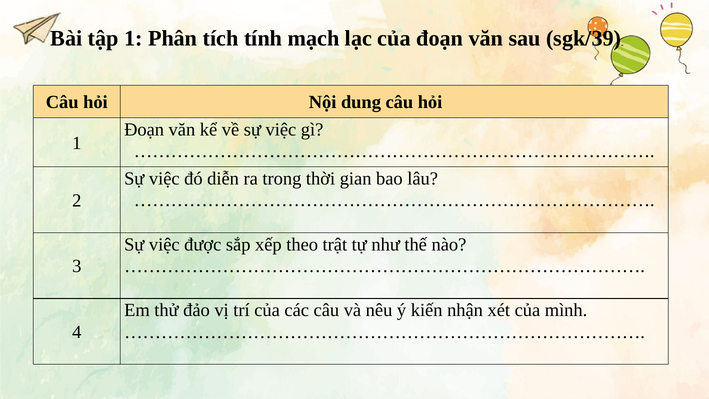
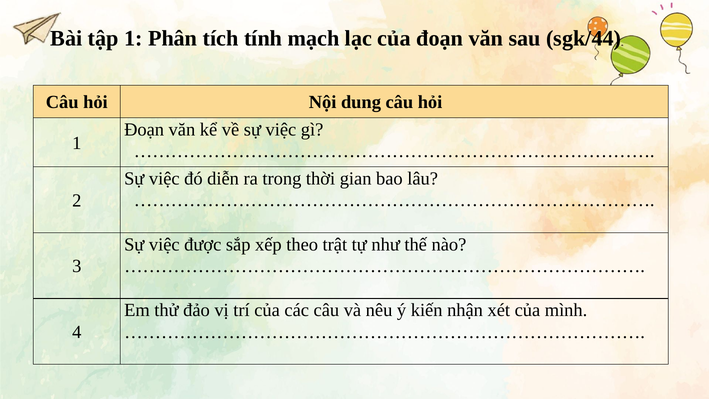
sgk/39: sgk/39 -> sgk/44 (584, 38)
